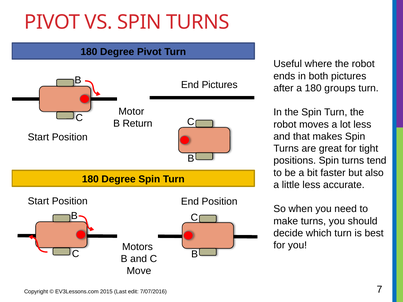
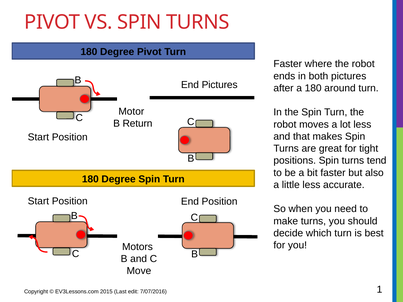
Useful: Useful -> Faster (288, 64)
groups: groups -> around (340, 88)
7: 7 -> 1 (380, 290)
